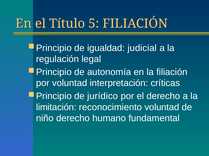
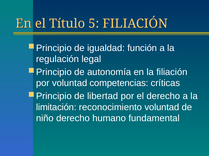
judicial: judicial -> función (142, 48)
interpretación: interpretación -> competencias (119, 84)
jurídico: jurídico -> libertad (103, 97)
